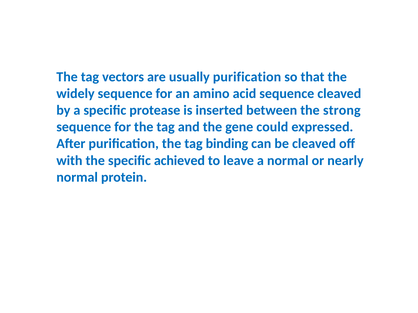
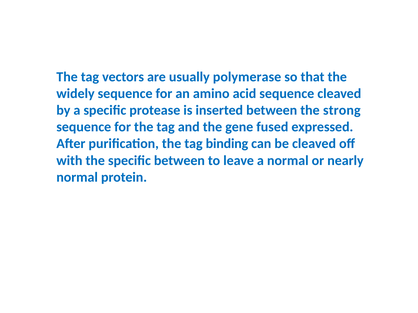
usually purification: purification -> polymerase (247, 77)
could: could -> fused (272, 127)
specific achieved: achieved -> between (179, 161)
